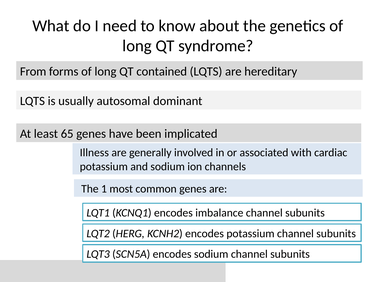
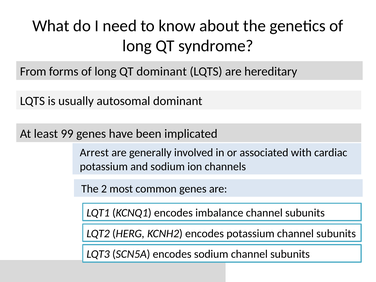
QT contained: contained -> dominant (162, 71)
65: 65 -> 99 (67, 134)
Illness: Illness -> Arrest (94, 153)
1: 1 -> 2 (104, 189)
